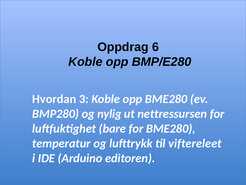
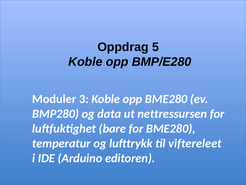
6: 6 -> 5 (155, 47)
Hvordan: Hvordan -> Moduler (54, 99)
nylig: nylig -> data (109, 113)
